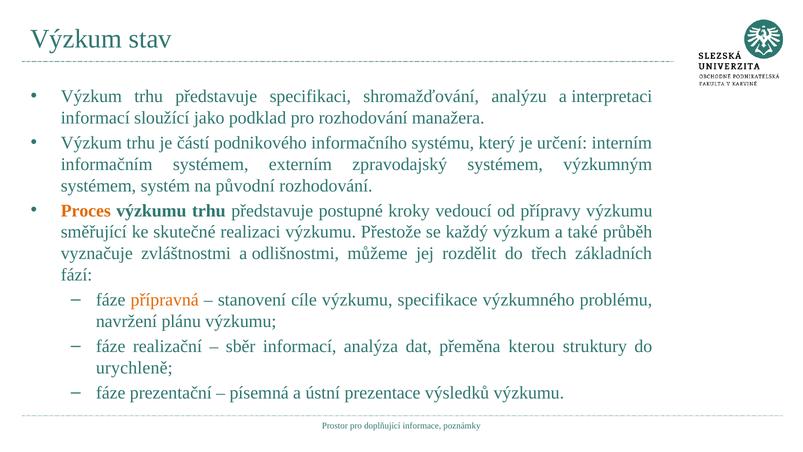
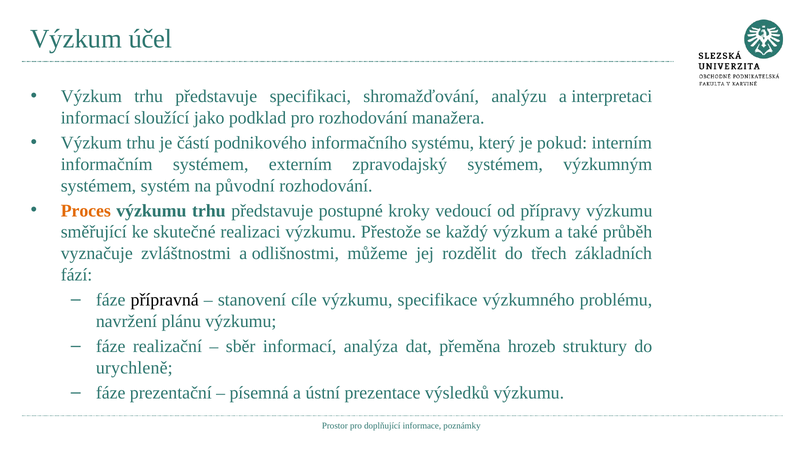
stav: stav -> účel (150, 39)
určení: určení -> pokud (562, 143)
přípravná colour: orange -> black (165, 300)
kterou: kterou -> hrozeb (532, 346)
